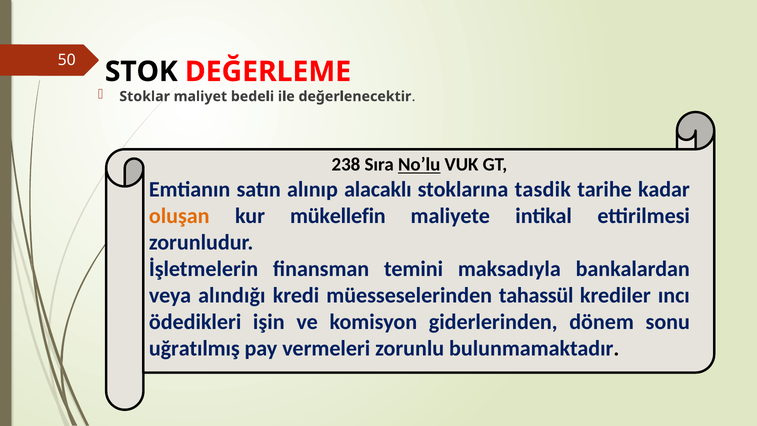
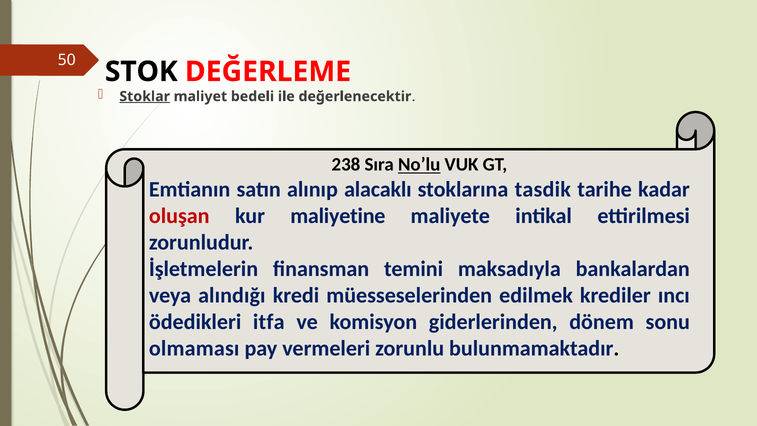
Stoklar underline: none -> present (145, 96)
oluşan colour: orange -> red (179, 216)
mükellefin: mükellefin -> maliyetine (338, 216)
tahassül: tahassül -> edilmek (536, 295)
işin: işin -> itfa (269, 322)
uğratılmış: uğratılmış -> olmaması (194, 349)
